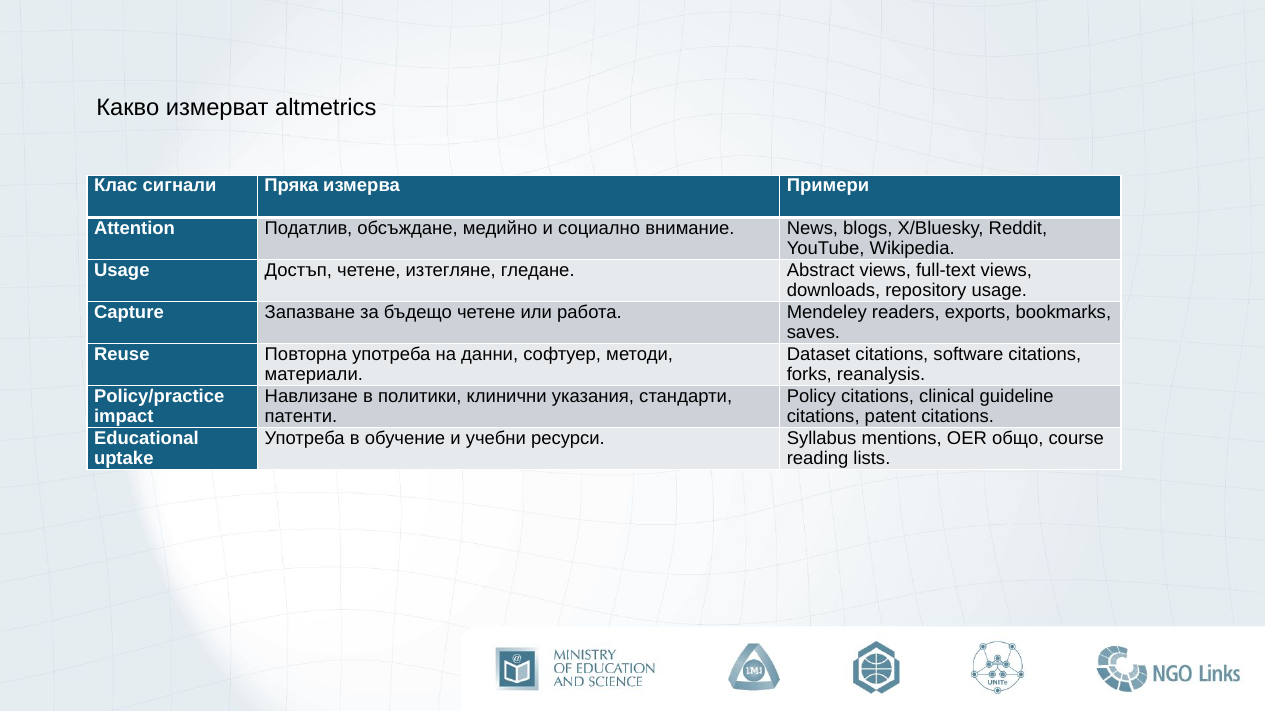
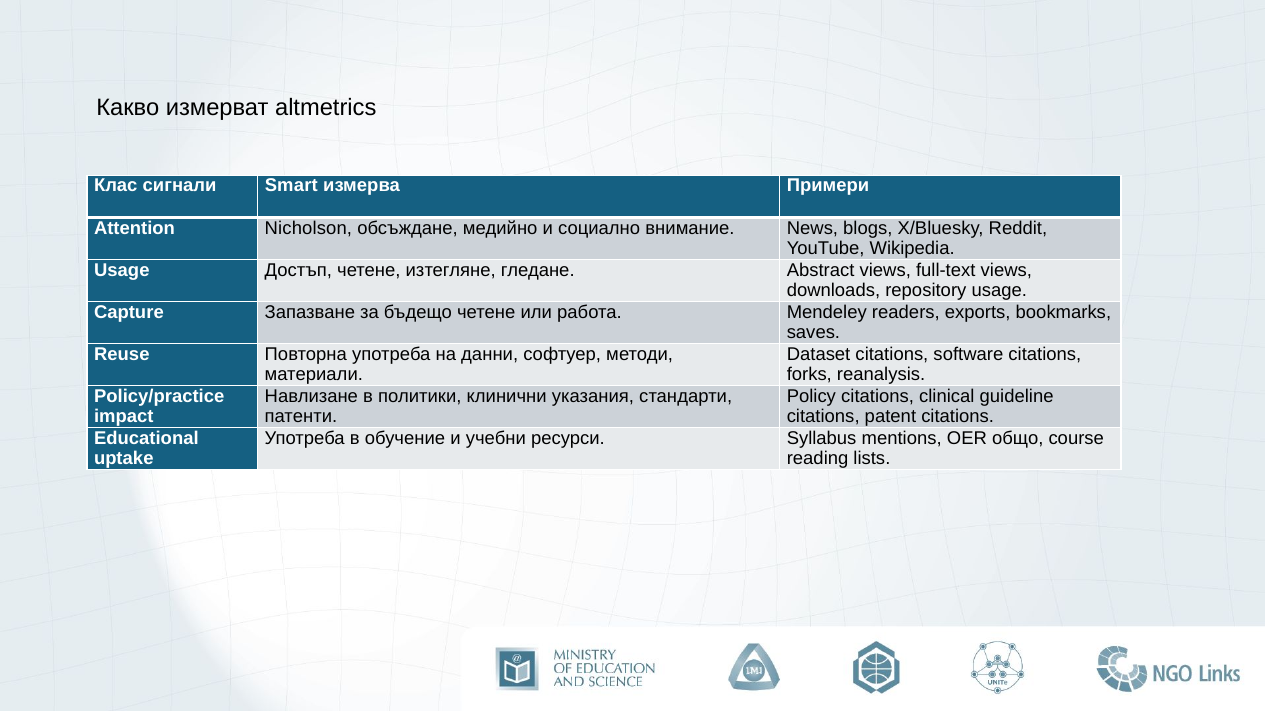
Пряка: Пряка -> Smart (291, 186)
Податлив: Податлив -> Nicholson (308, 228)
